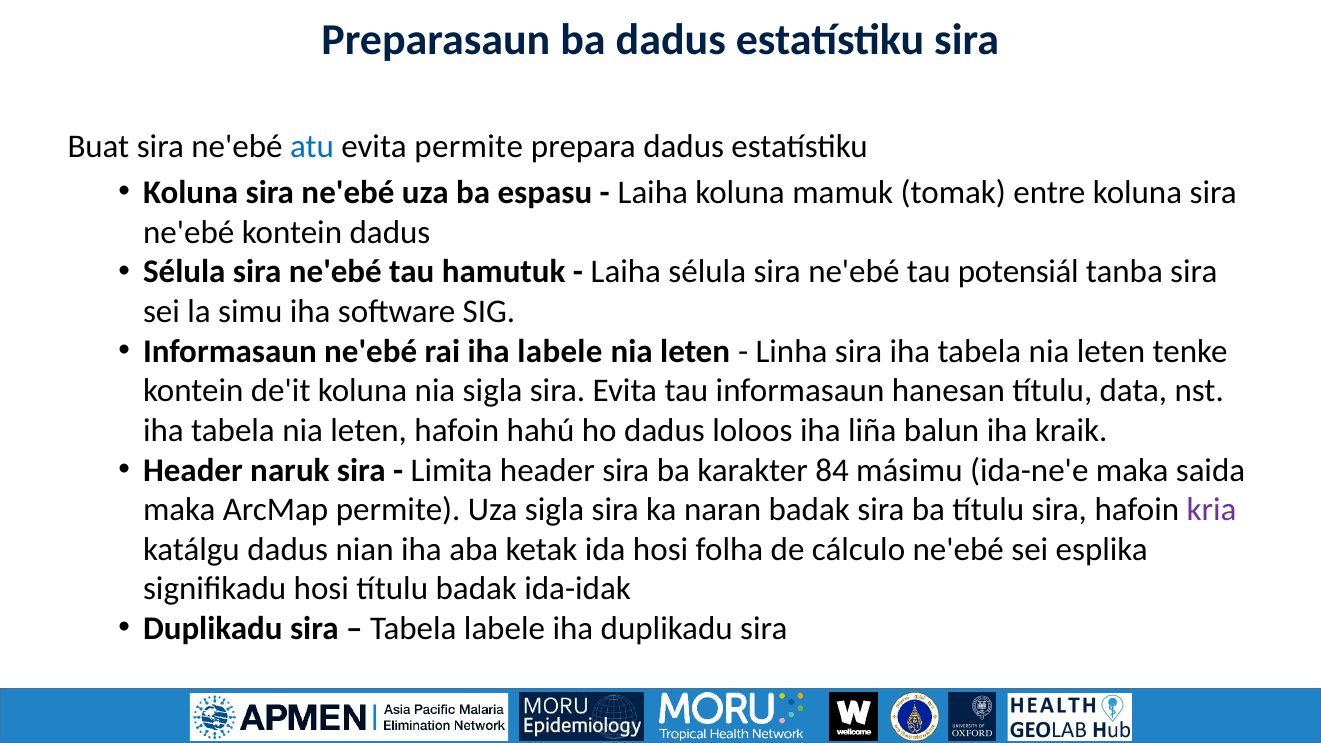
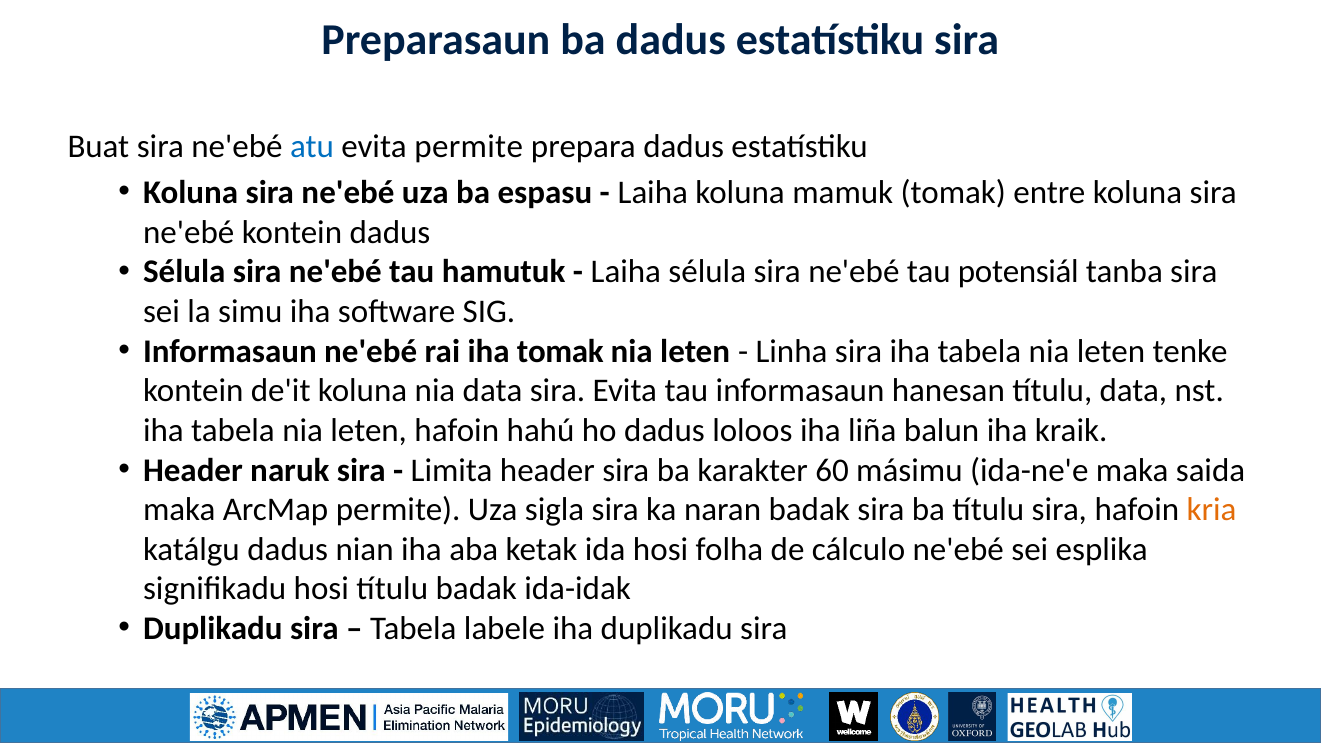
iha labele: labele -> tomak (560, 351)
nia sigla: sigla -> data (493, 391)
84: 84 -> 60 (832, 470)
kria colour: purple -> orange (1212, 510)
